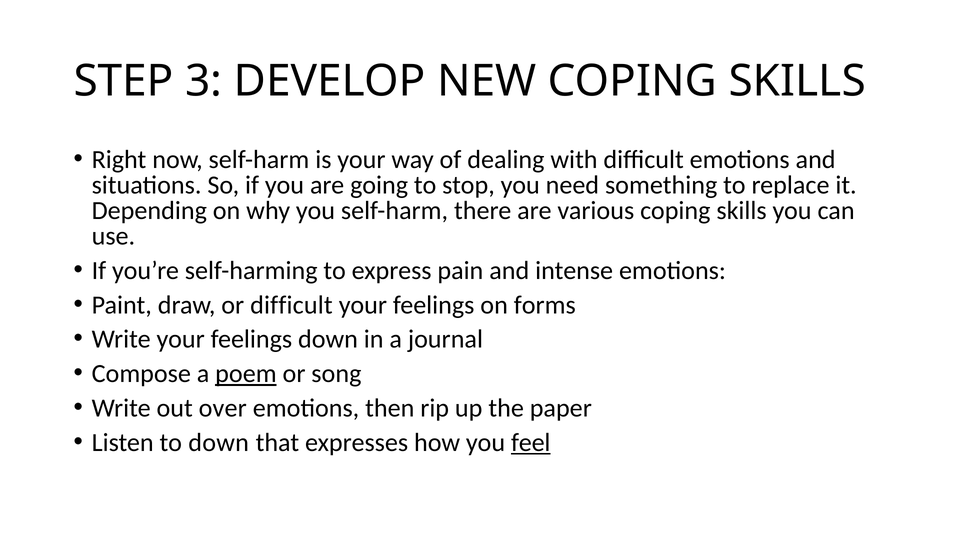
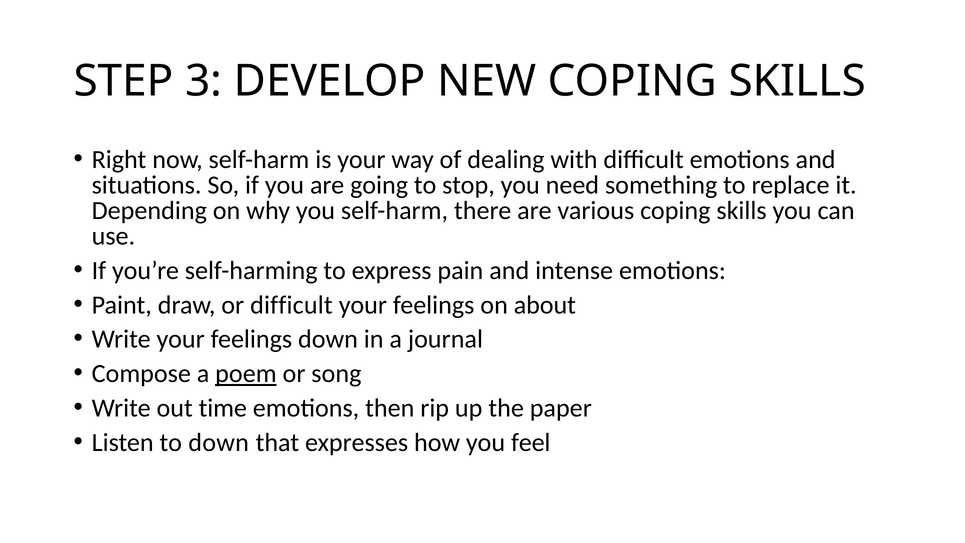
forms: forms -> about (545, 305)
over: over -> time (223, 408)
feel underline: present -> none (531, 442)
